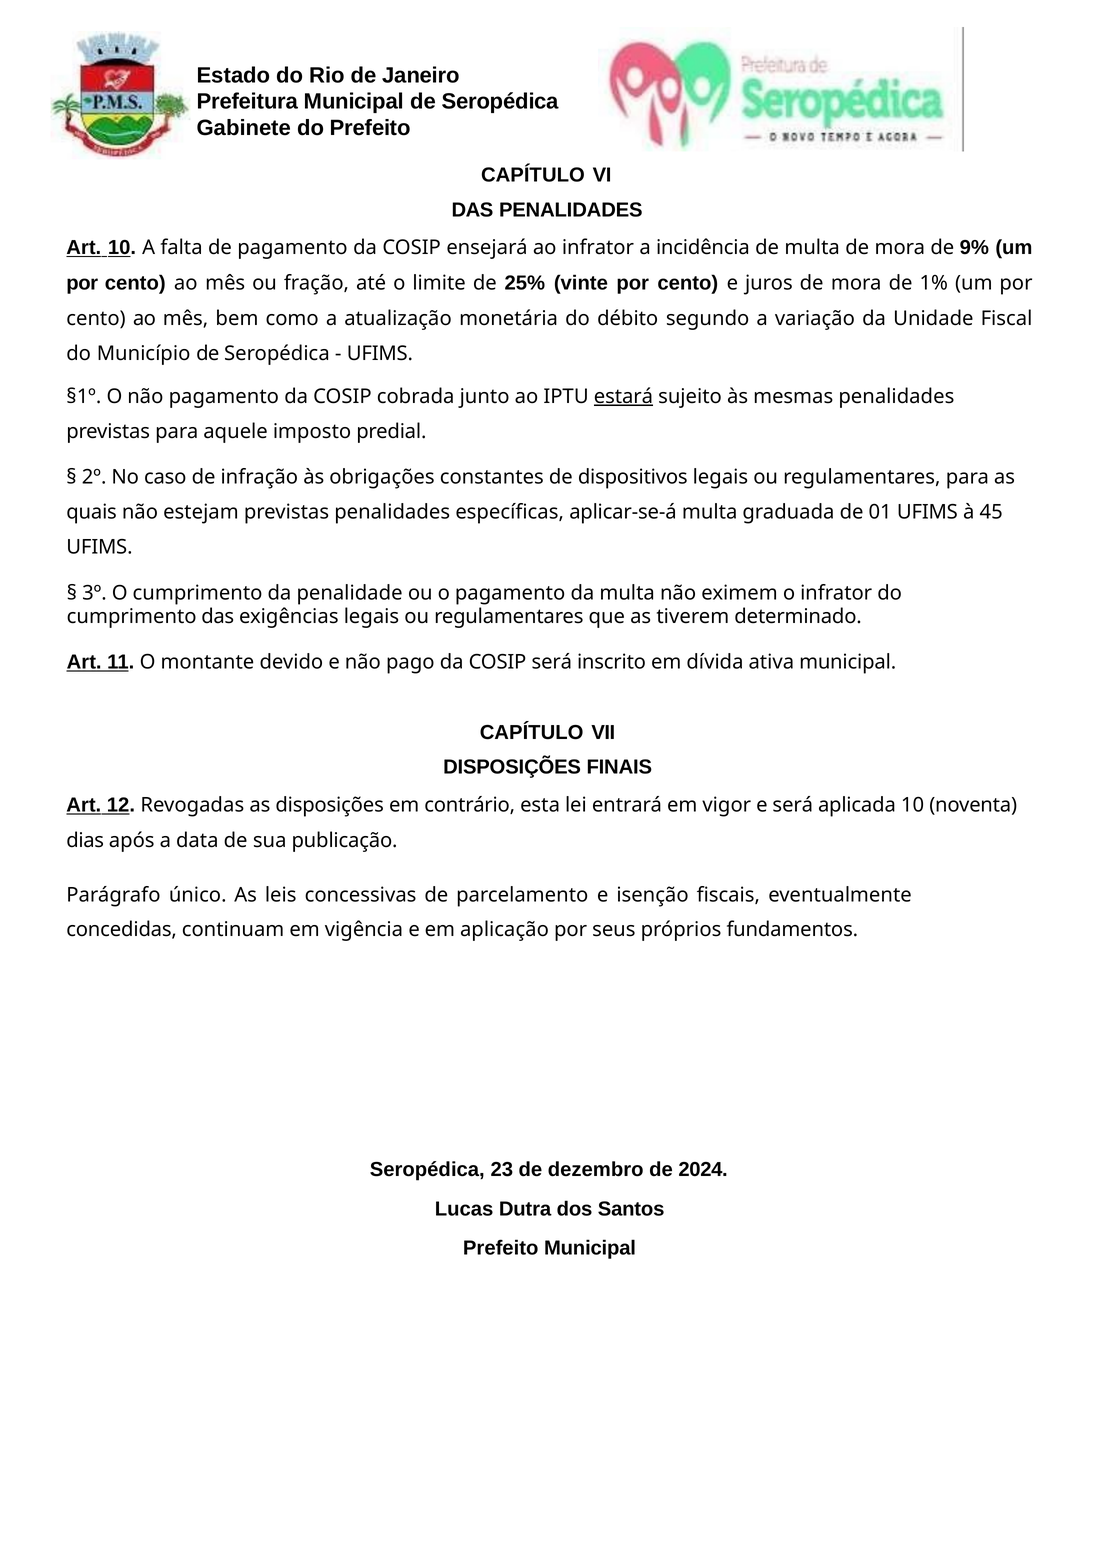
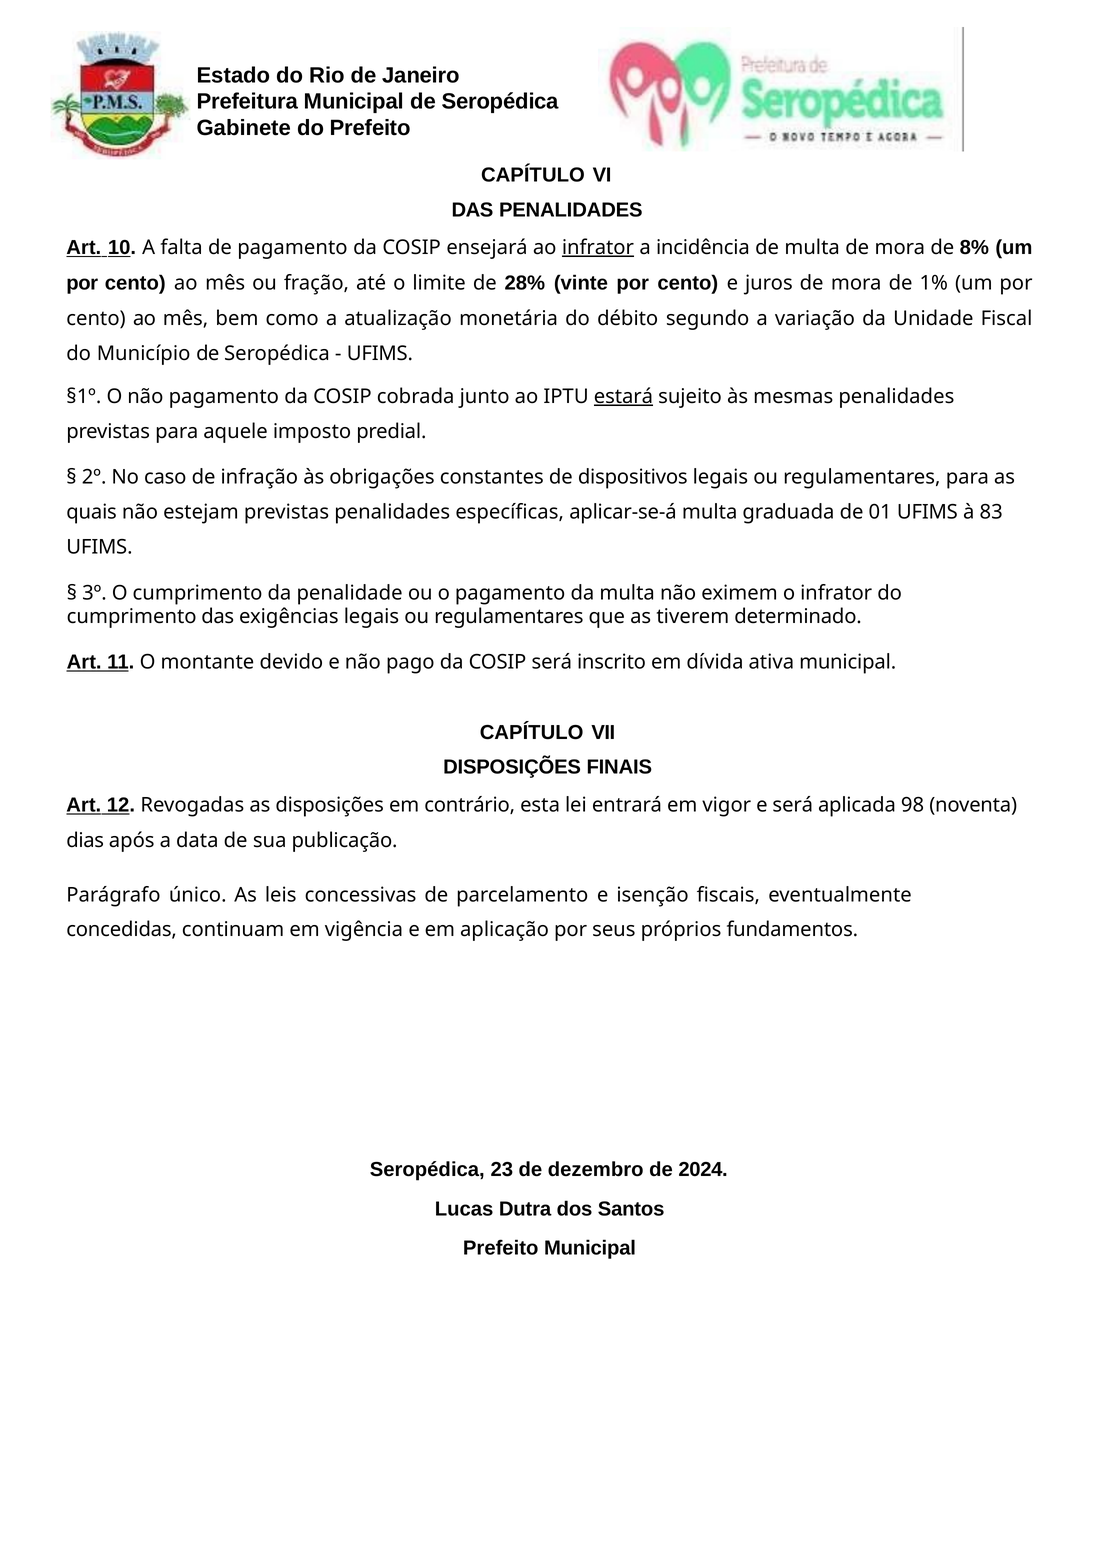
infrator underline: none -> present (598, 247)
9%: 9% -> 8% (974, 247)
25%: 25% -> 28% (525, 283)
45: 45 -> 83 (991, 512)
aplicada 10: 10 -> 98 (913, 805)
